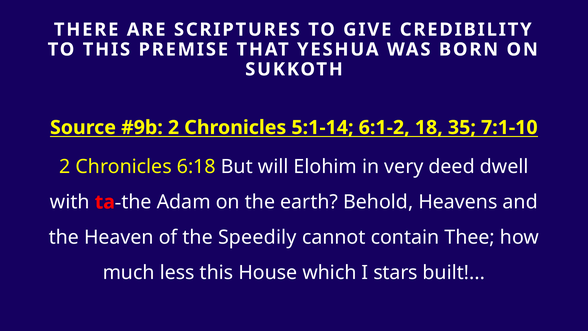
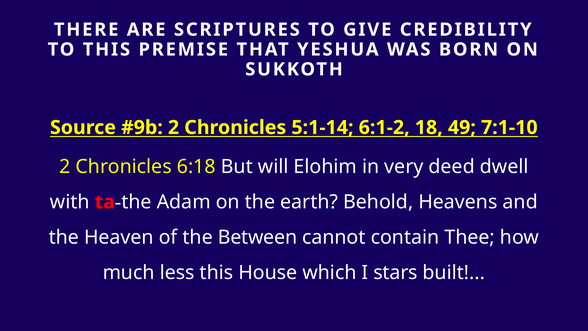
35: 35 -> 49 (462, 127)
Speedily: Speedily -> Between (257, 237)
